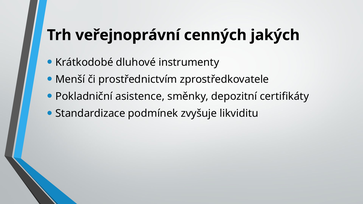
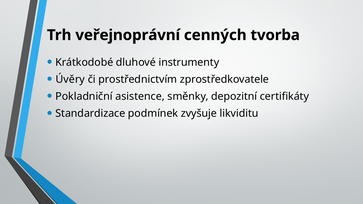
jakých: jakých -> tvorba (275, 35)
Menší: Menší -> Úvěry (70, 79)
